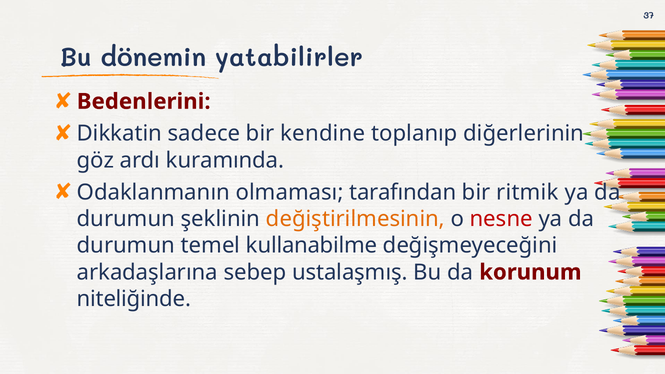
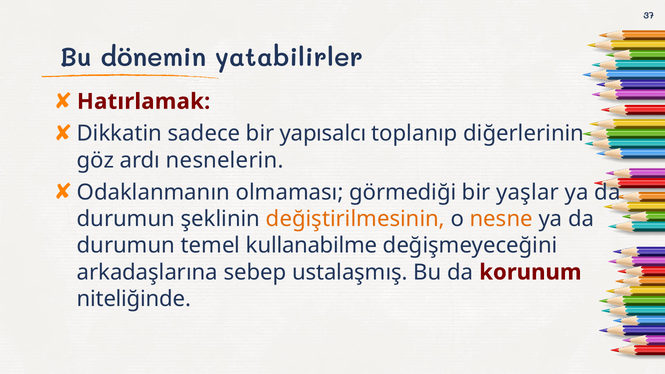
Bedenlerini: Bedenlerini -> Hatırlamak (144, 102)
kendine: kendine -> yapısalcı (323, 134)
kuramında: kuramında -> nesnelerin (225, 160)
tarafından: tarafından -> görmediği (403, 192)
ritmik: ritmik -> yaşlar (528, 192)
nesne colour: red -> orange (501, 219)
